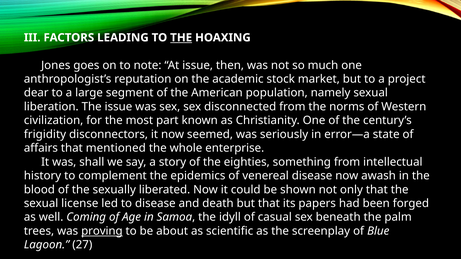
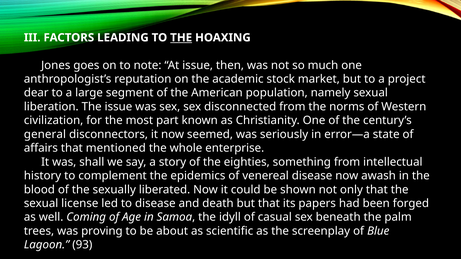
frigidity: frigidity -> general (45, 134)
proving underline: present -> none (102, 231)
27: 27 -> 93 (82, 245)
